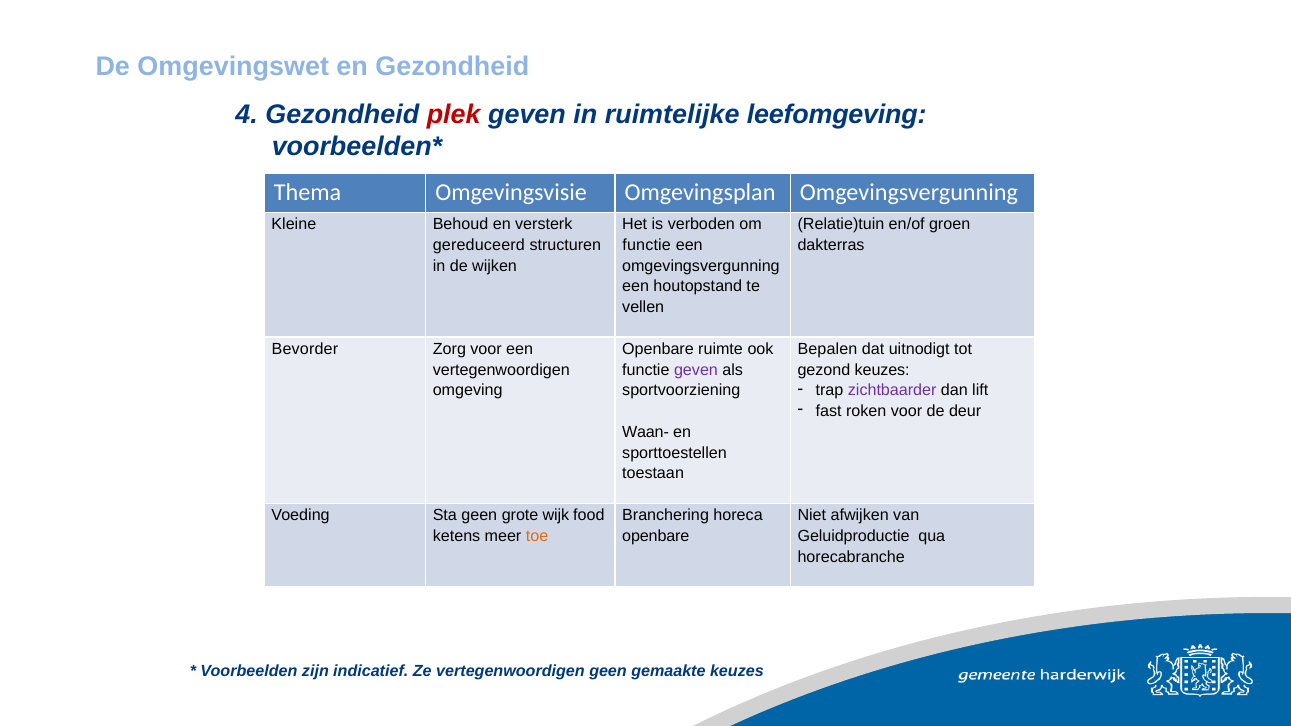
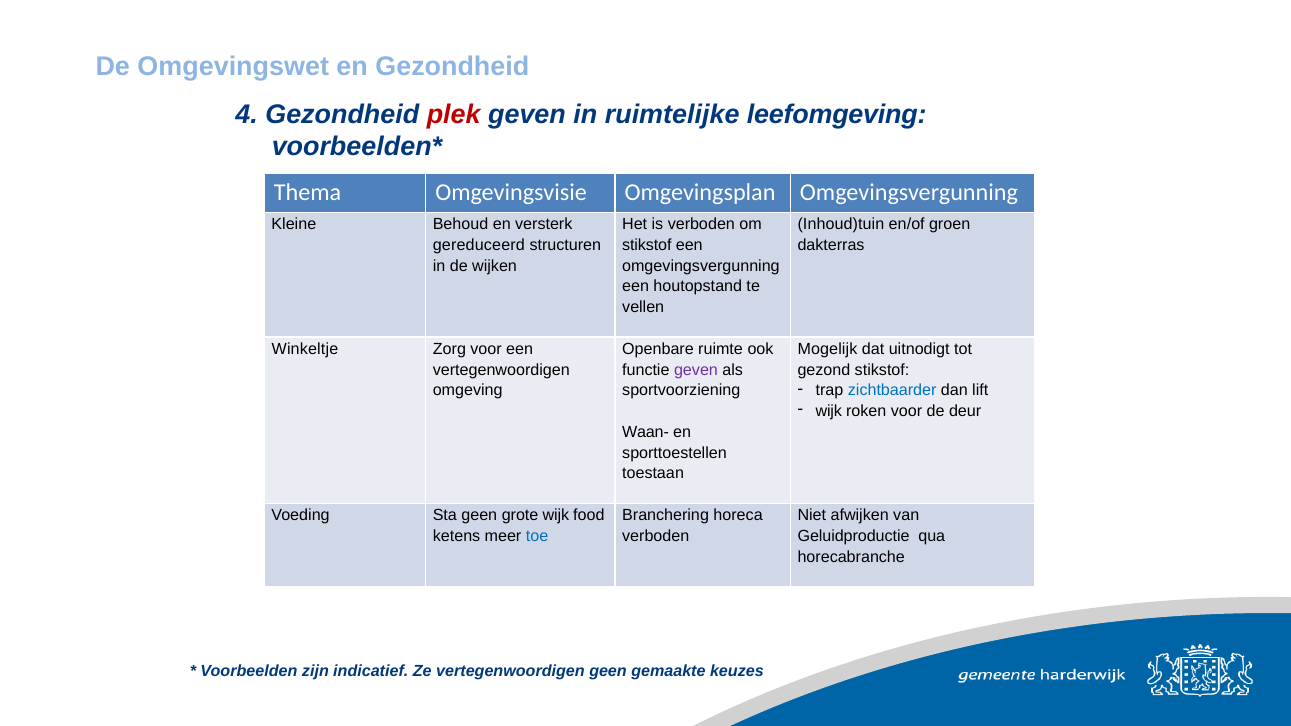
Relatie)tuin: Relatie)tuin -> Inhoud)tuin (841, 224)
functie: functie -> stikstof (647, 245)
Bevorder: Bevorder -> Winkeltje (305, 349)
Bepalen: Bepalen -> Mogelijk (827, 349)
gezond keuzes: keuzes -> stikstof (882, 370)
zichtbaarder colour: purple -> blue (892, 391)
fast: fast -> wijk (829, 411)
toe colour: orange -> blue (537, 536)
openbare: openbare -> verboden (656, 536)
